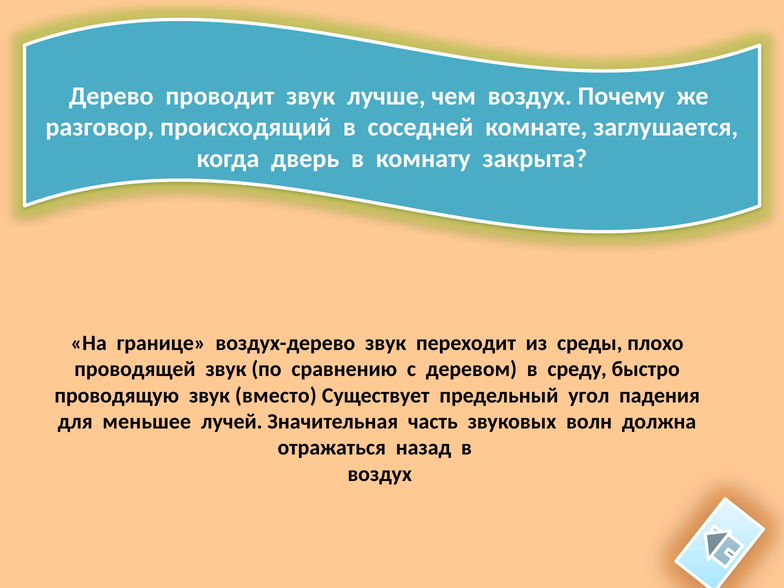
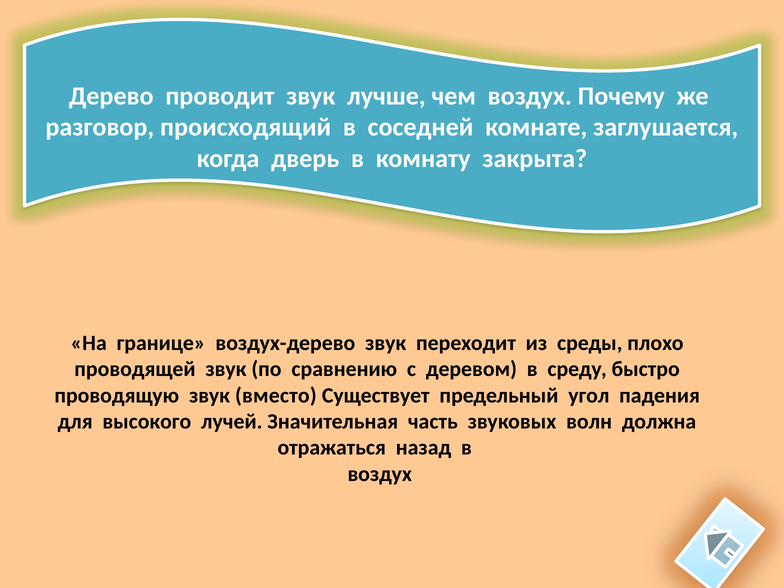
меньшее: меньшее -> высокого (147, 422)
